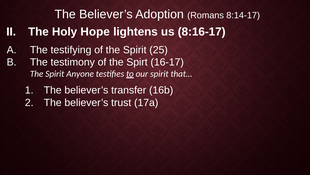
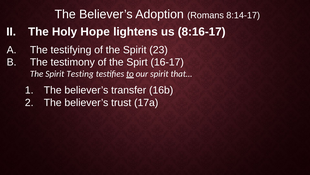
25: 25 -> 23 (159, 50)
Anyone: Anyone -> Testing (80, 74)
